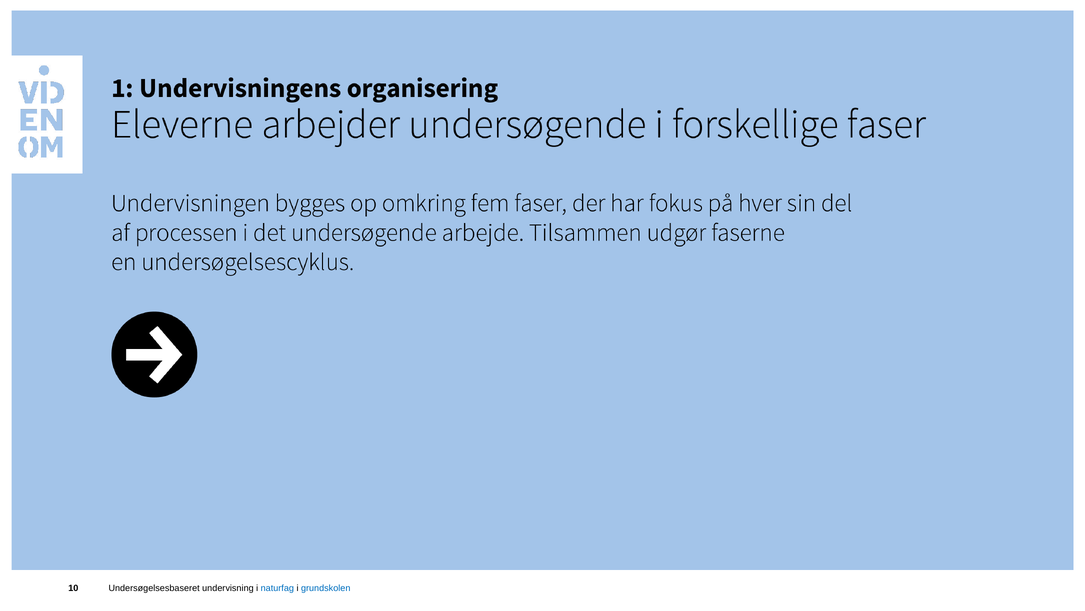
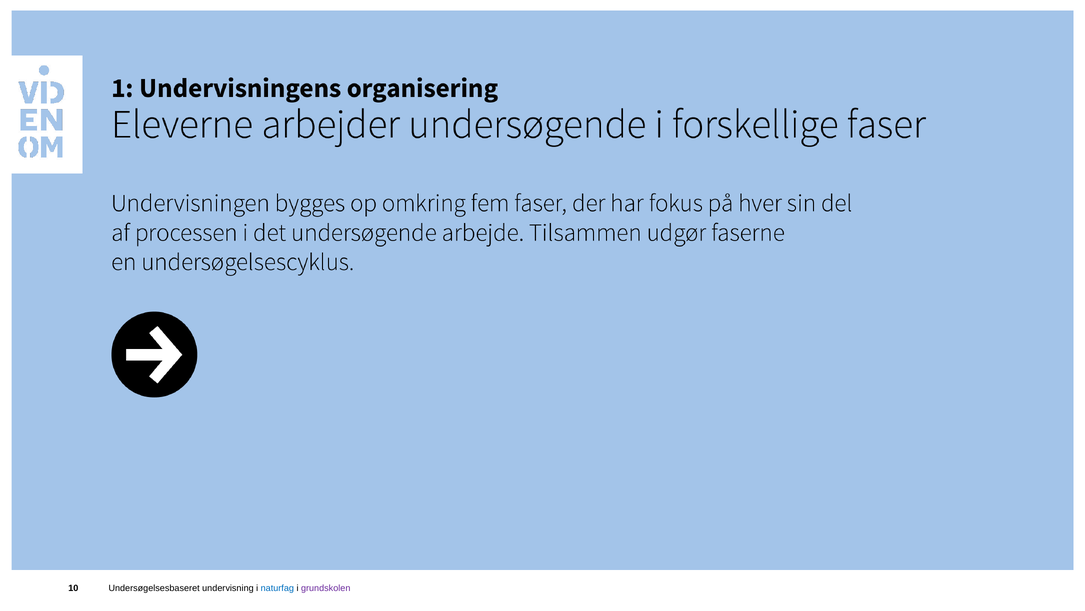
grundskolen colour: blue -> purple (326, 588)
